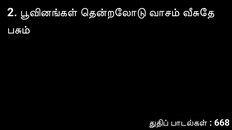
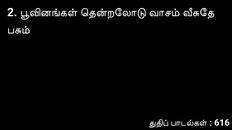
668: 668 -> 616 (222, 123)
